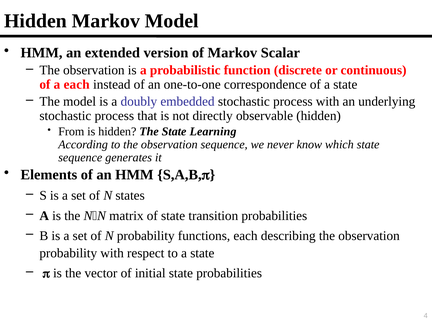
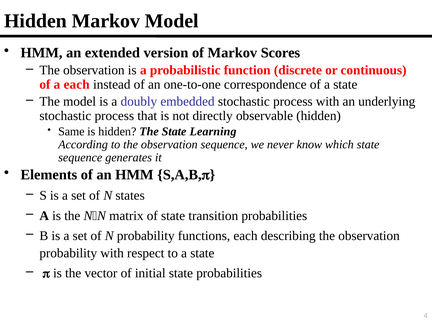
Scalar: Scalar -> Scores (280, 53)
From: From -> Same (71, 132)
